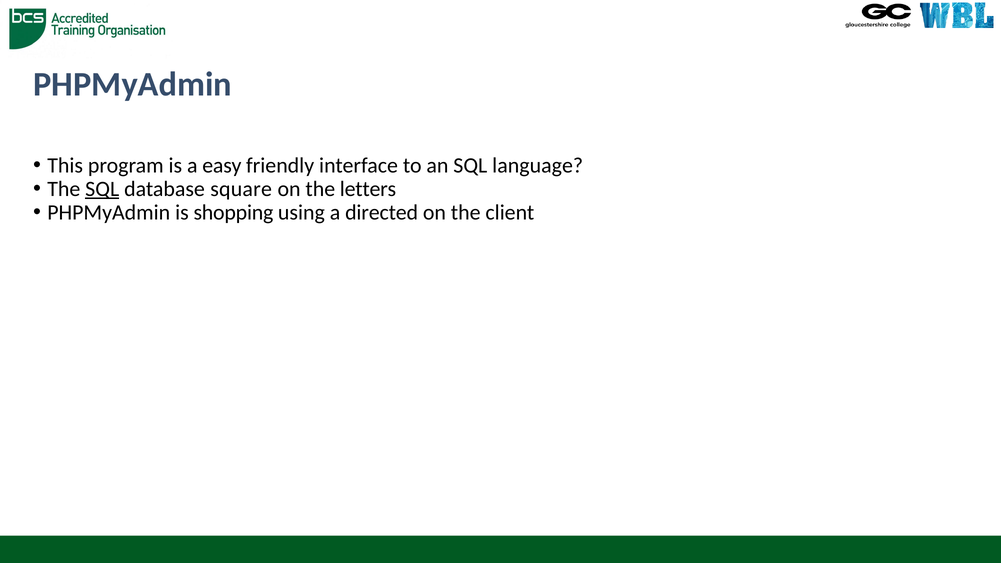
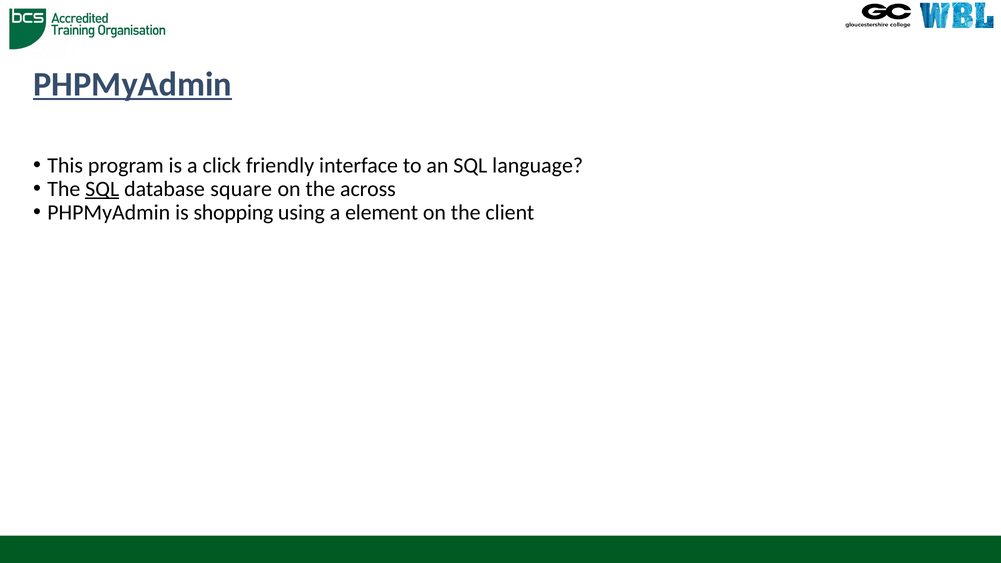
PHPMyAdmin underline: none -> present (133, 84)
easy: easy -> click (222, 165)
letters: letters -> across (368, 189)
directed: directed -> element (382, 213)
